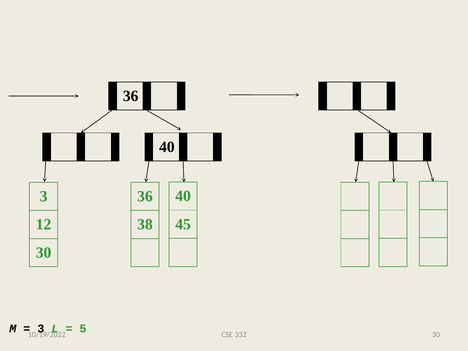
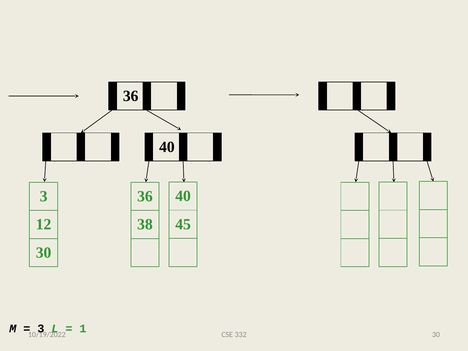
5: 5 -> 1 (83, 329)
